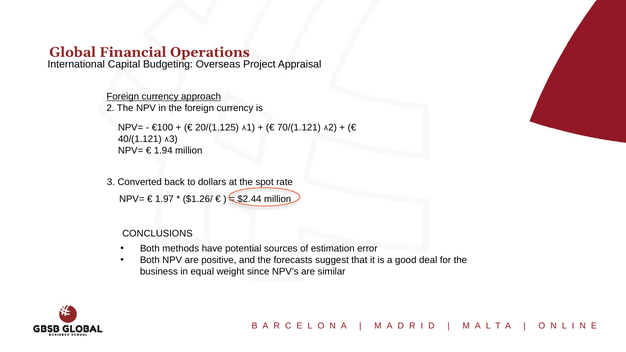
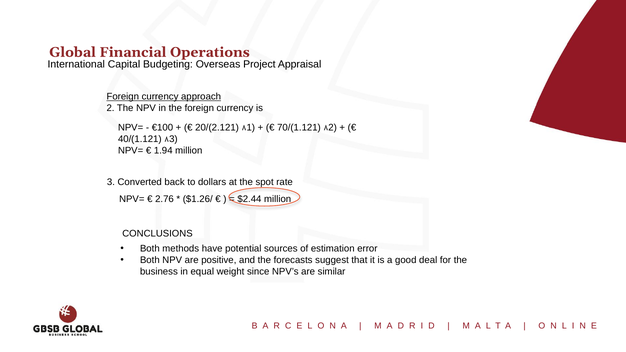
20/(1.125: 20/(1.125 -> 20/(2.121 (217, 128)
1.97: 1.97 -> 2.76 (164, 199)
